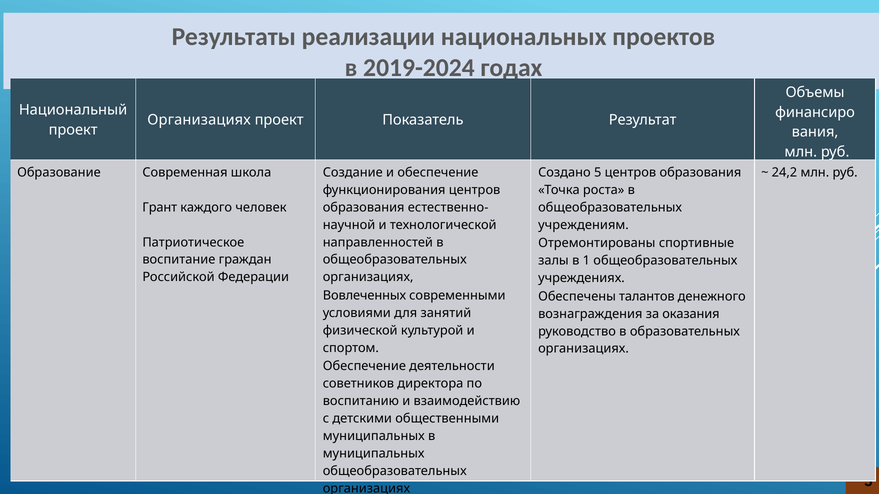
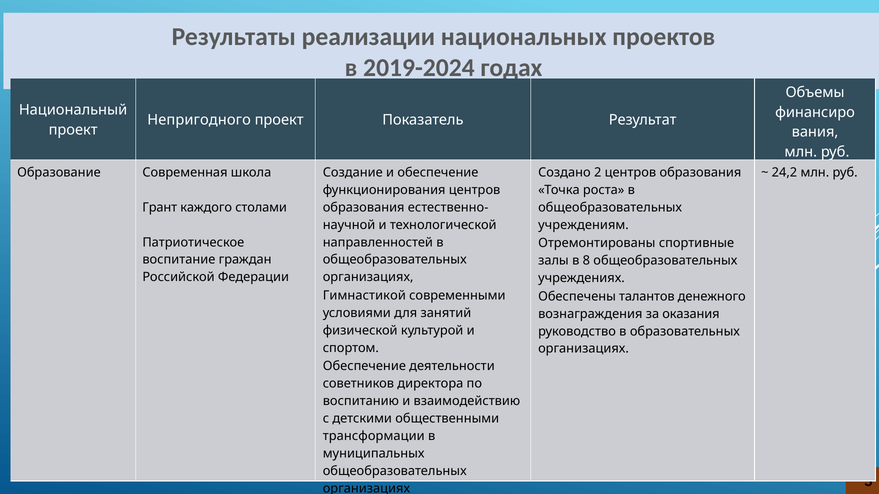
Организациях: Организациях -> Непригодного (199, 120)
Создано 5: 5 -> 2 (598, 173)
человек: человек -> столами (261, 208)
1: 1 -> 8 (586, 261)
Вовлеченных: Вовлеченных -> Гимнастикой (364, 296)
муниципальных: муниципальных -> трансформации (374, 436)
